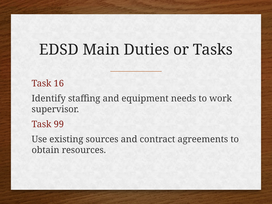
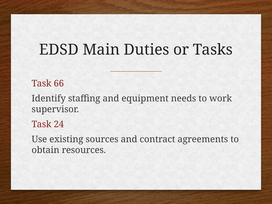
16: 16 -> 66 (59, 84)
99: 99 -> 24 (59, 124)
